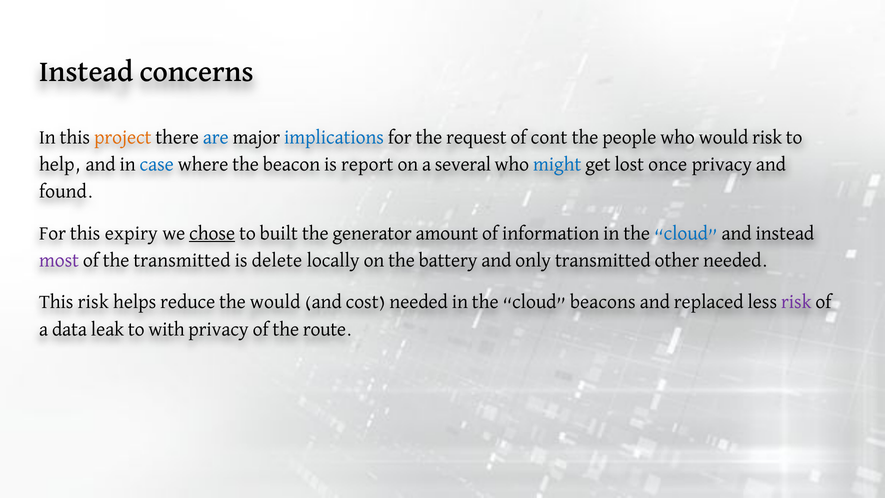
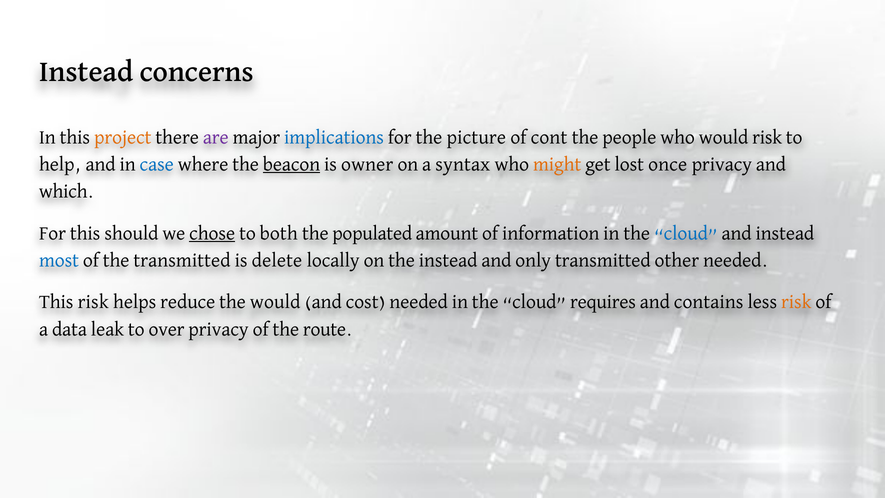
are colour: blue -> purple (216, 137)
request: request -> picture (476, 137)
beacon underline: none -> present (292, 164)
report: report -> owner (367, 164)
several: several -> syntax (463, 164)
might colour: blue -> orange (557, 164)
found: found -> which (67, 191)
expiry: expiry -> should (131, 233)
built: built -> both (279, 233)
generator: generator -> populated (372, 233)
most colour: purple -> blue (59, 260)
the battery: battery -> instead (448, 260)
beacons: beacons -> requires (603, 302)
replaced: replaced -> contains (709, 302)
risk colour: purple -> orange (796, 302)
with: with -> over (167, 329)
